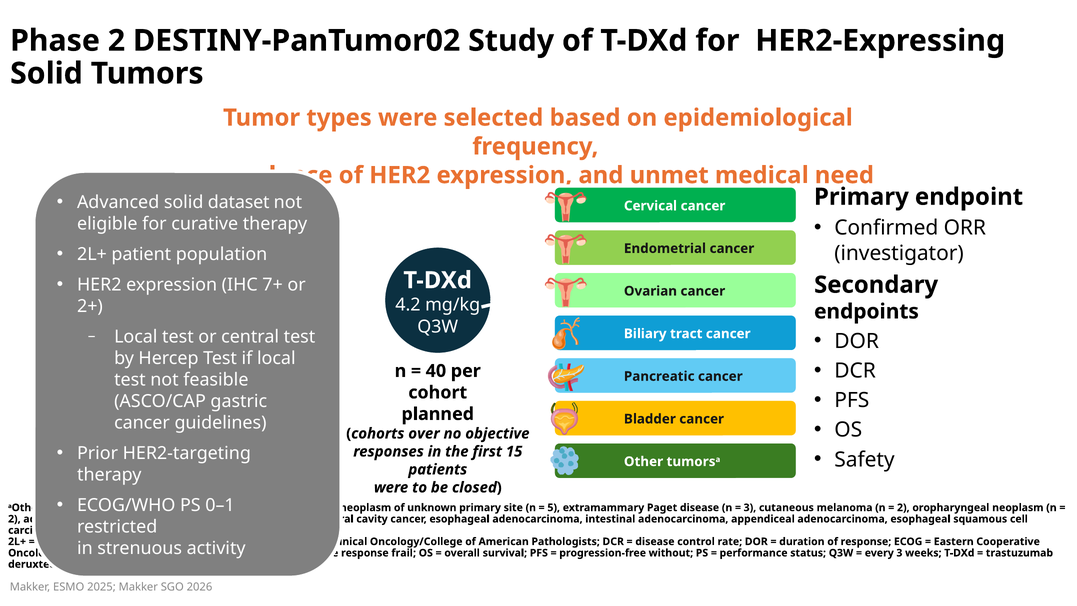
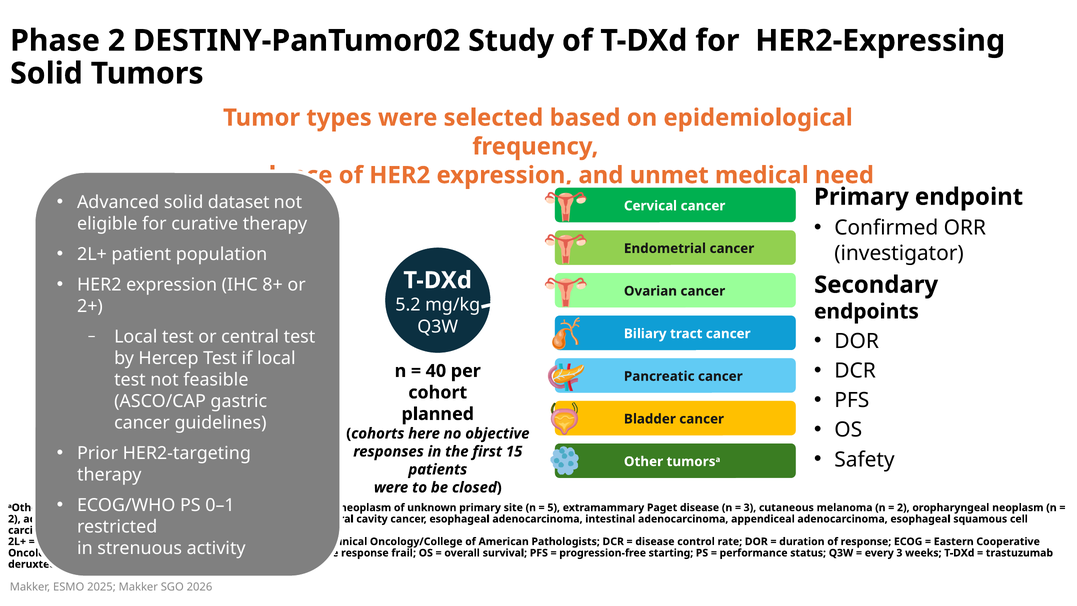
7+: 7+ -> 8+ (273, 285)
4.2: 4.2 -> 5.2 (408, 305)
over: over -> here (424, 433)
without: without -> starting (671, 553)
